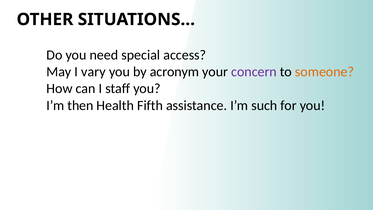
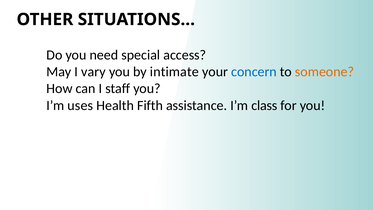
acronym: acronym -> intimate (174, 72)
concern colour: purple -> blue (254, 72)
then: then -> uses (80, 105)
such: such -> class (264, 105)
